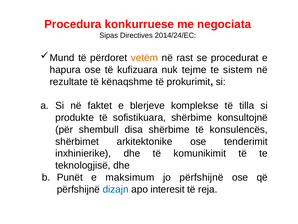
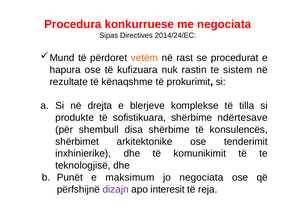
tejme: tejme -> rastin (194, 70)
faktet: faktet -> drejta (100, 105)
konsultojnë: konsultojnë -> ndërtesave (243, 117)
jo përfshijnë: përfshijnë -> negociata (201, 177)
dizajn colour: blue -> purple (116, 189)
